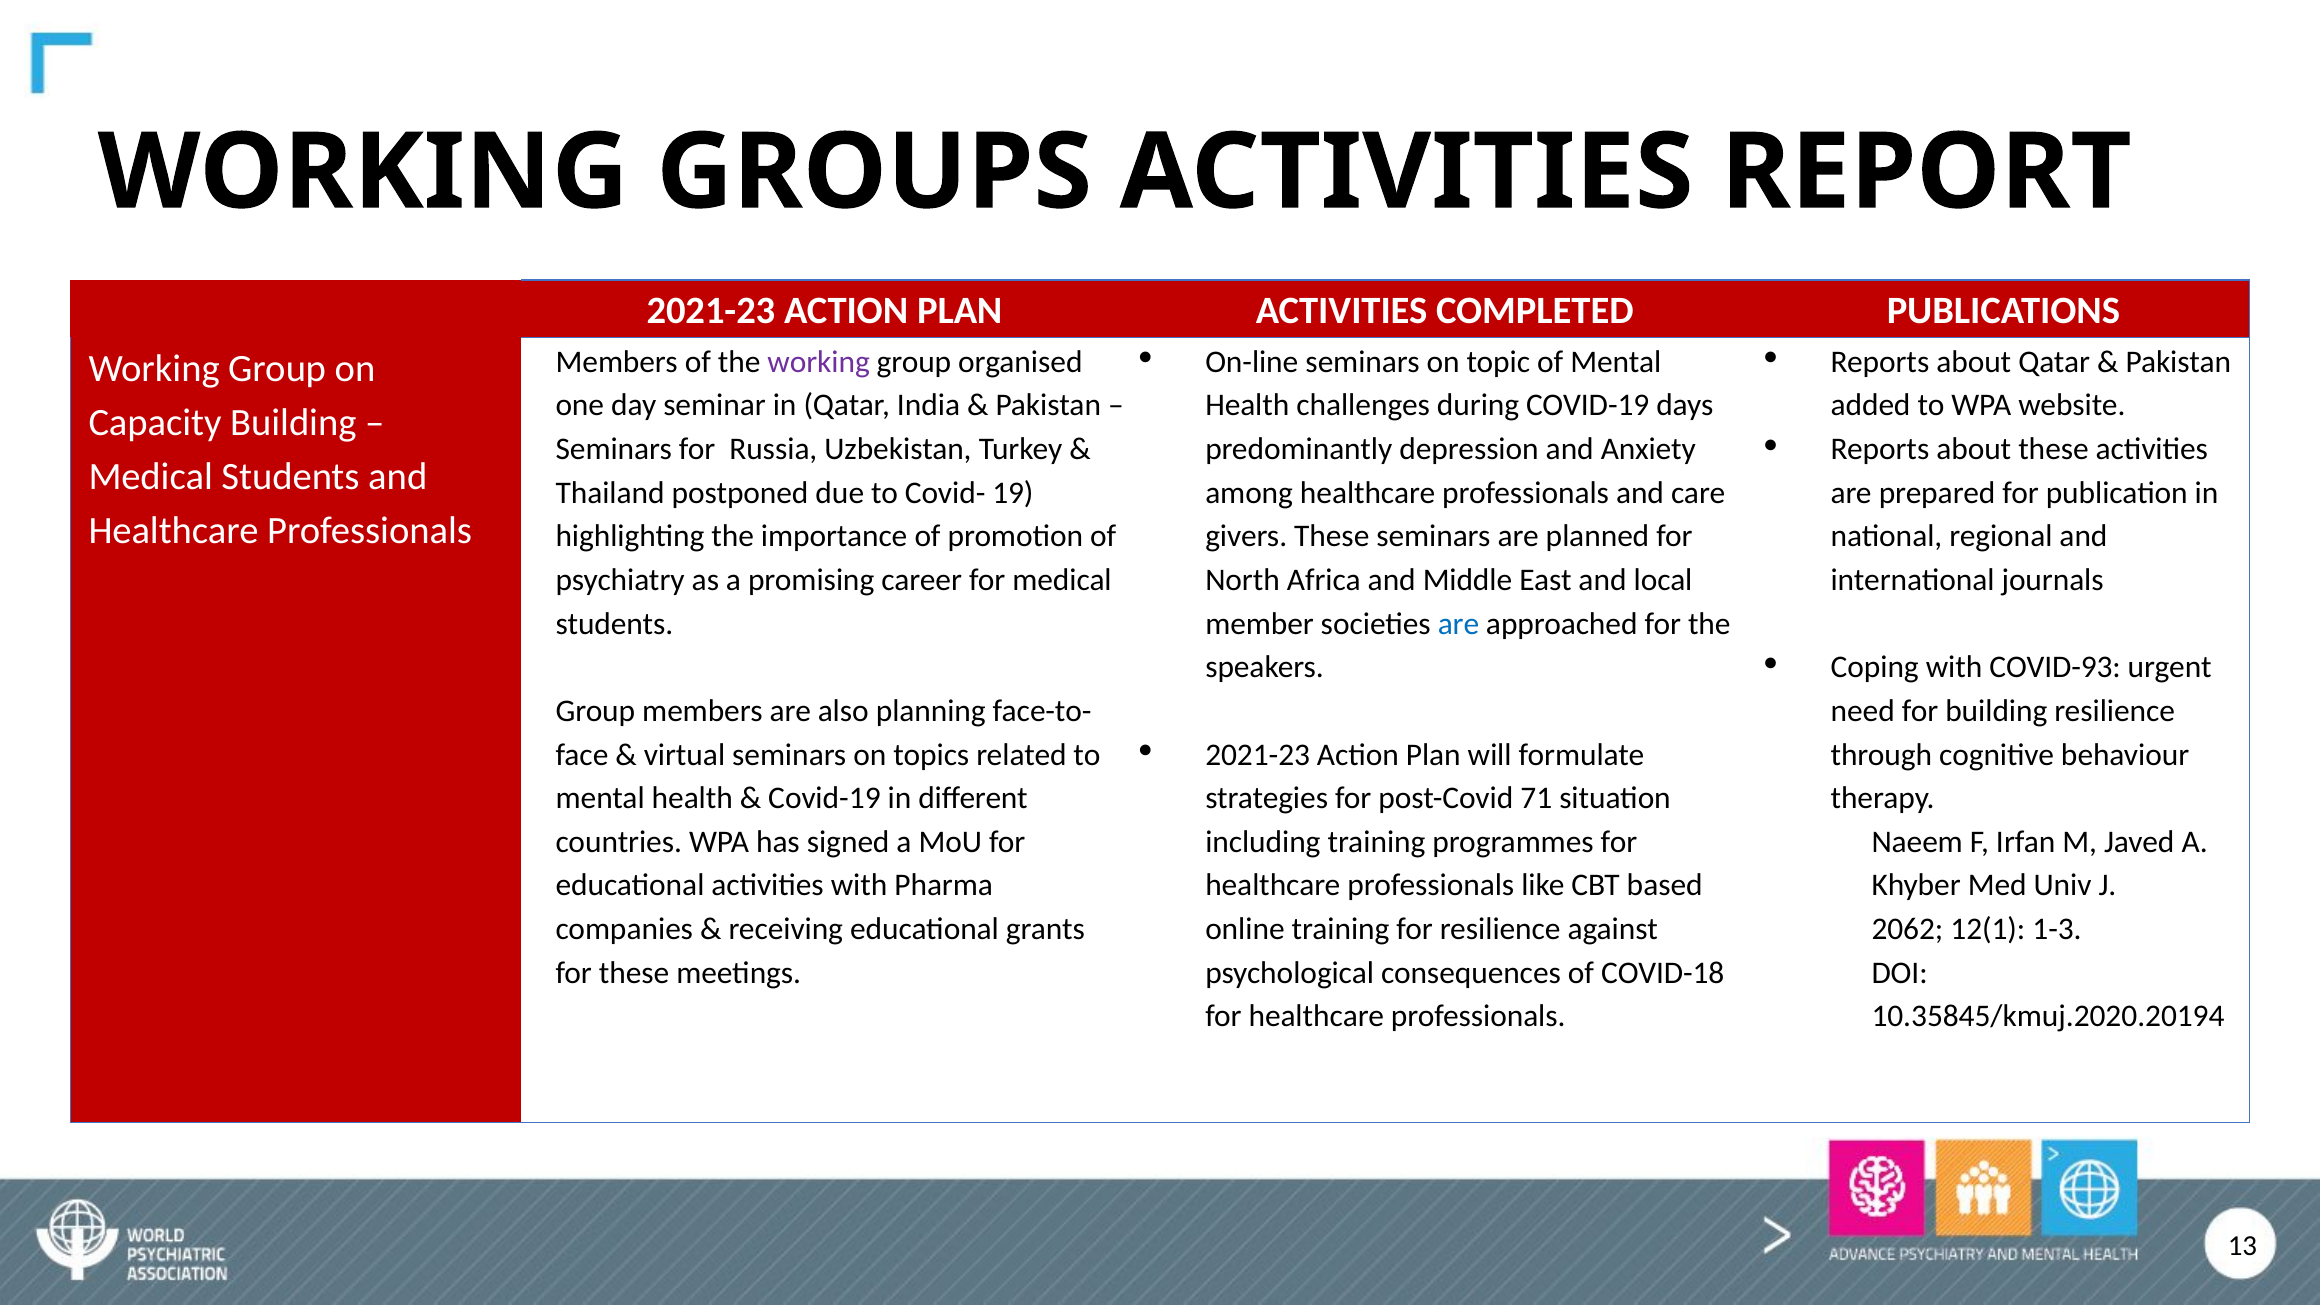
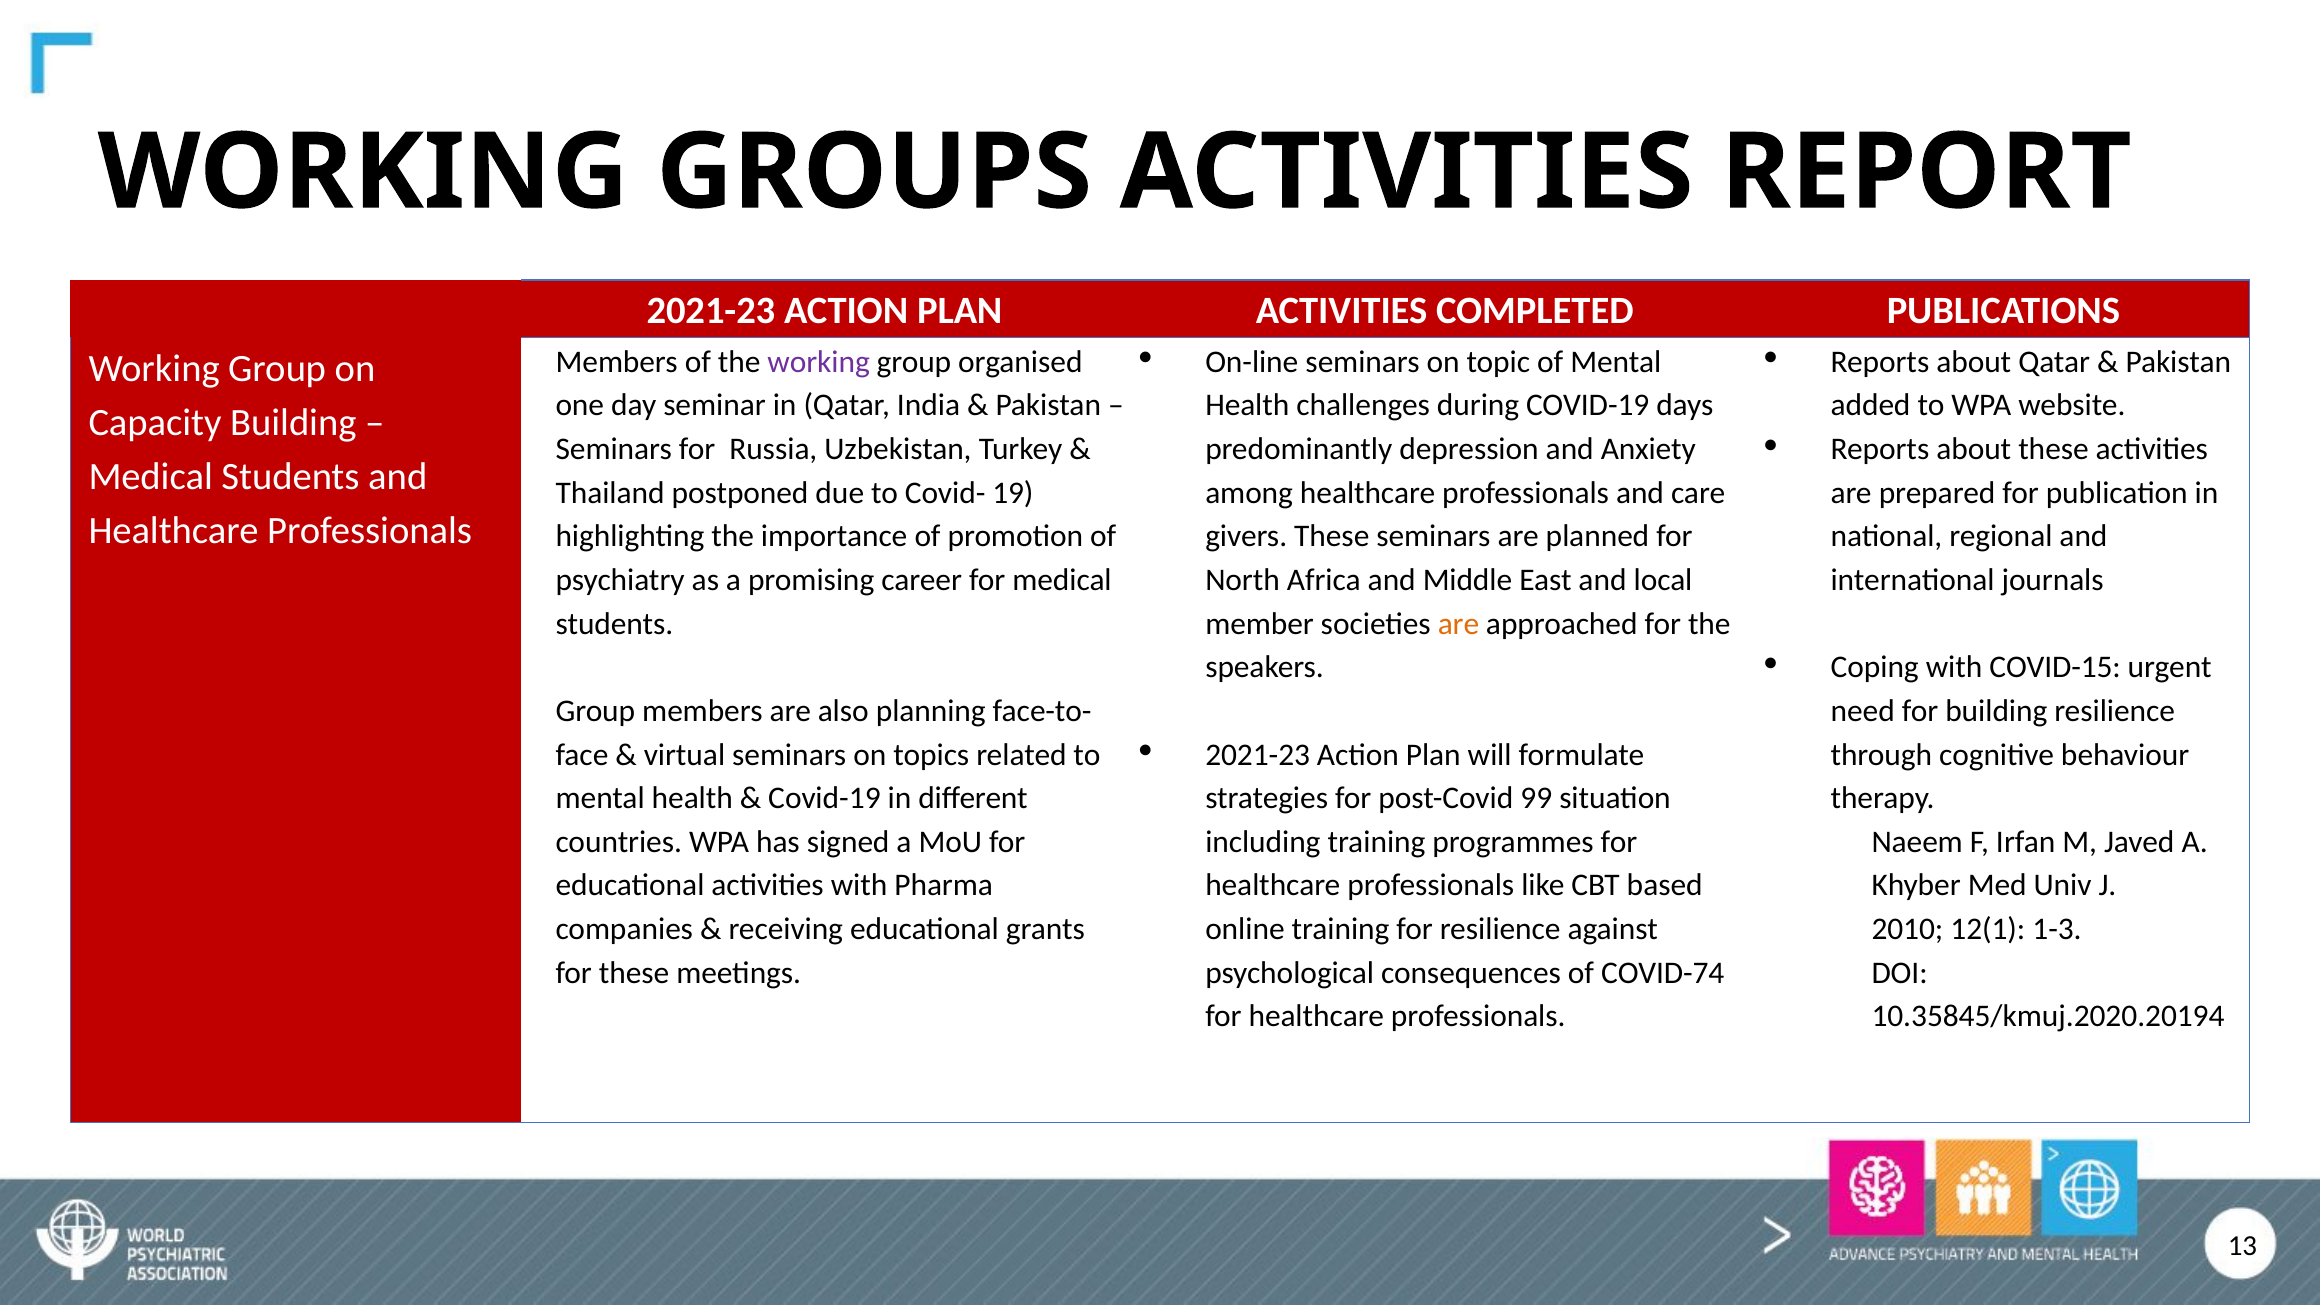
are colour: blue -> orange (1458, 624)
COVID-93: COVID-93 -> COVID-15 (2055, 667)
71: 71 -> 99 (1536, 798)
2062: 2062 -> 2010 (1907, 929)
COVID-18: COVID-18 -> COVID-74 (1663, 973)
